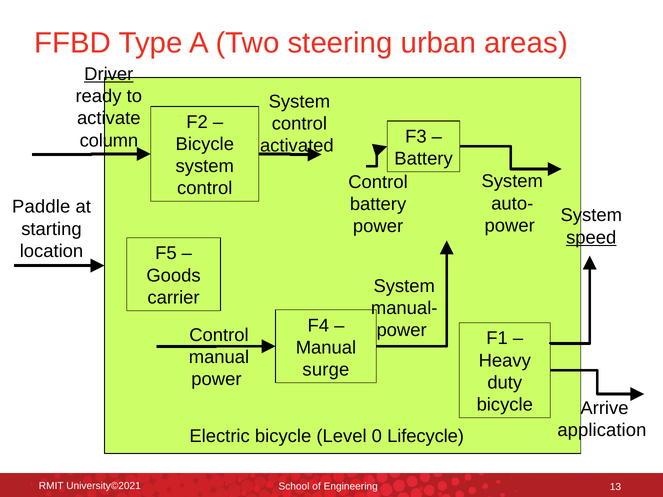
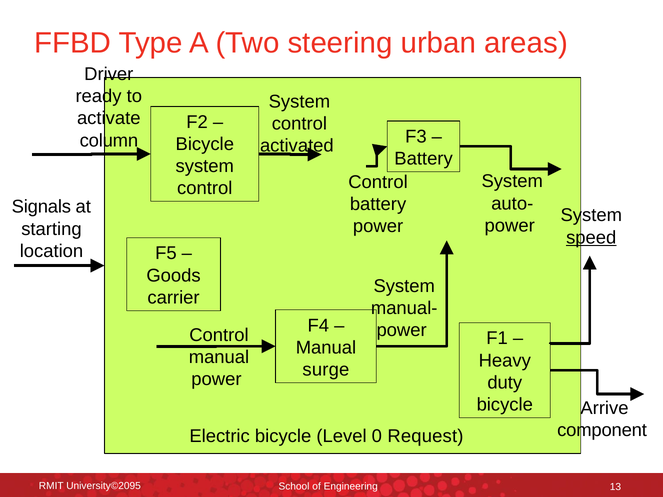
Driver underline: present -> none (109, 74)
Paddle: Paddle -> Signals (41, 207)
application: application -> component (602, 430)
Lifecycle: Lifecycle -> Request (425, 437)
University©2021: University©2021 -> University©2095 (104, 486)
